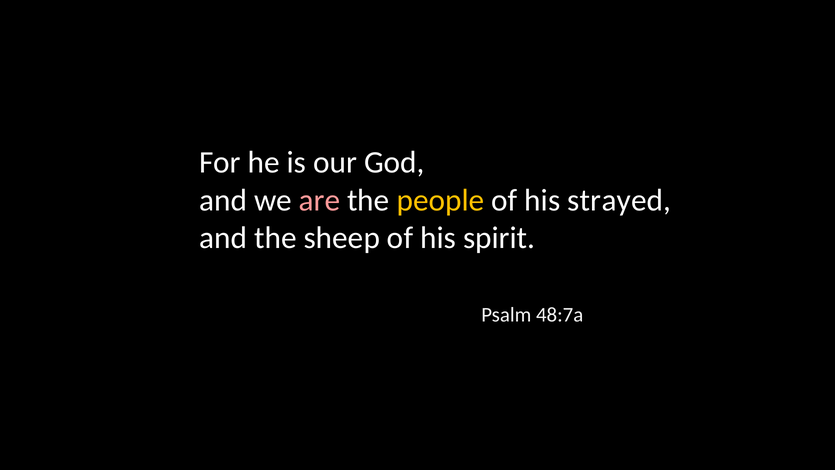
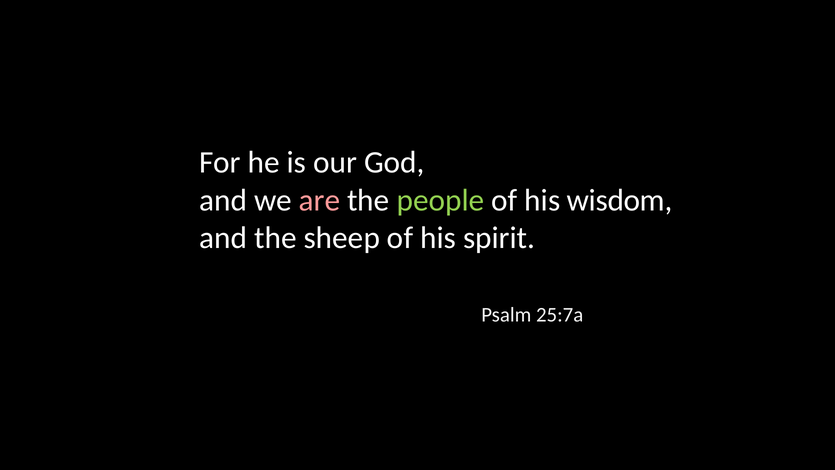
people colour: yellow -> light green (440, 200)
strayed: strayed -> wisdom (620, 200)
48:7a: 48:7a -> 25:7a (560, 315)
